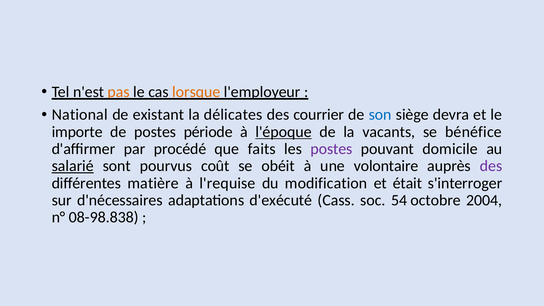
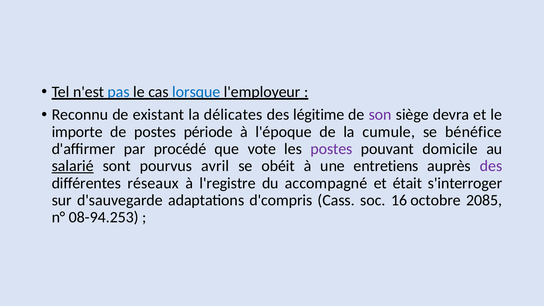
pas colour: orange -> blue (119, 92)
lorsque colour: orange -> blue (196, 92)
National: National -> Reconnu (80, 115)
courrier: courrier -> légitime (319, 115)
son colour: blue -> purple (380, 115)
l'époque underline: present -> none (284, 132)
vacants: vacants -> cumule (389, 132)
faits: faits -> vote (262, 149)
coût: coût -> avril (215, 166)
volontaire: volontaire -> entretiens (386, 166)
matière: matière -> réseaux (153, 183)
l'requise: l'requise -> l'registre (228, 183)
modification: modification -> accompagné (326, 183)
d'nécessaires: d'nécessaires -> d'sauvegarde (120, 200)
d'exécuté: d'exécuté -> d'compris (281, 200)
54: 54 -> 16 (399, 200)
2004: 2004 -> 2085 (484, 200)
08-98.838: 08-98.838 -> 08-94.253 (104, 217)
